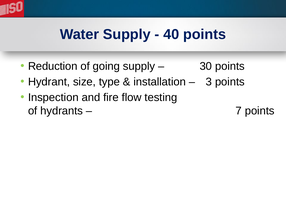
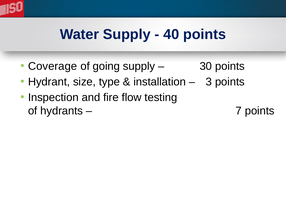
Reduction: Reduction -> Coverage (53, 66)
